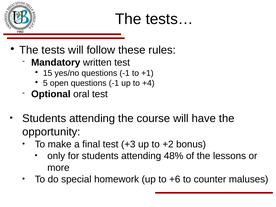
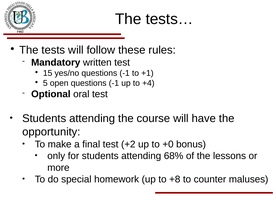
+3: +3 -> +2 (128, 144)
+2: +2 -> +0 (168, 144)
48%: 48% -> 68% (174, 156)
+6: +6 -> +8 (175, 179)
